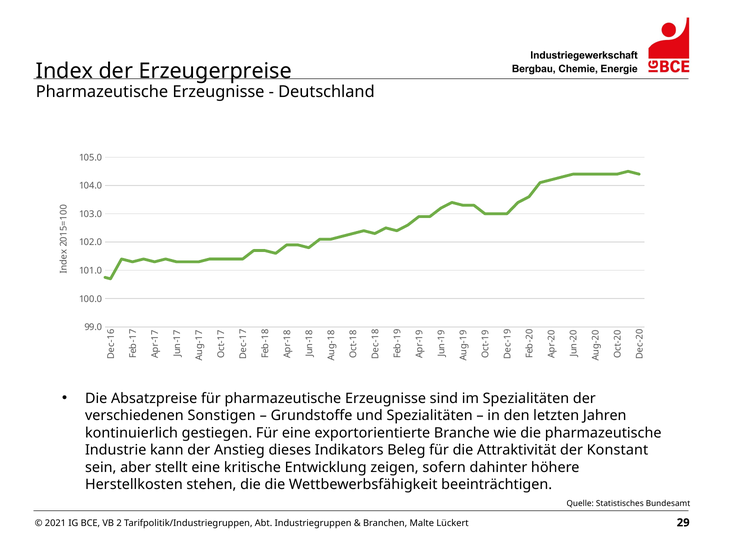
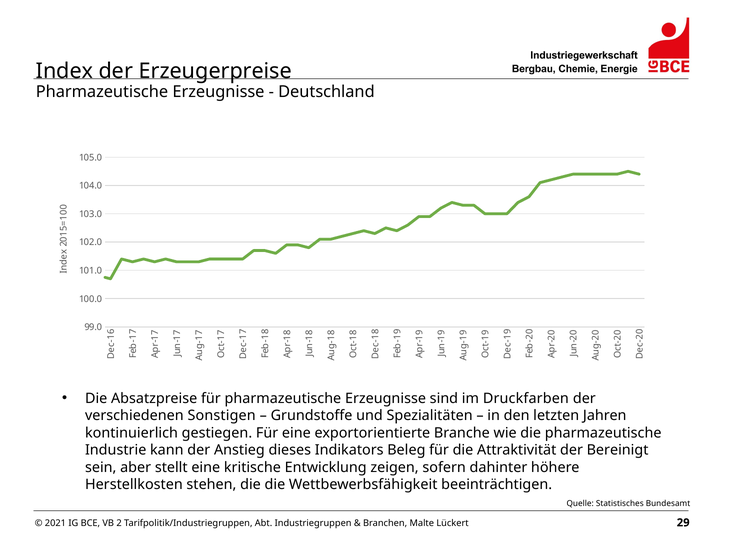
im Spezialitäten: Spezialitäten -> Druckfarben (526, 398)
Konstant: Konstant -> Bereinigt (618, 450)
